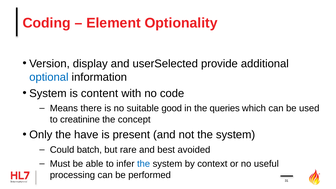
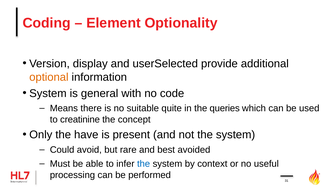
optional colour: blue -> orange (49, 77)
content: content -> general (100, 93)
good: good -> quite (172, 108)
batch: batch -> avoid (89, 150)
